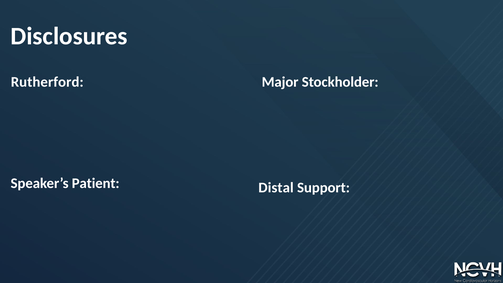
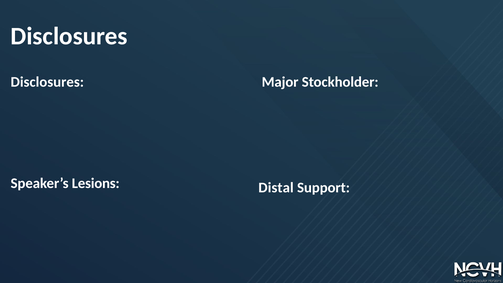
Rutherford: Rutherford -> Disclosures (47, 82)
Patient: Patient -> Lesions (96, 183)
